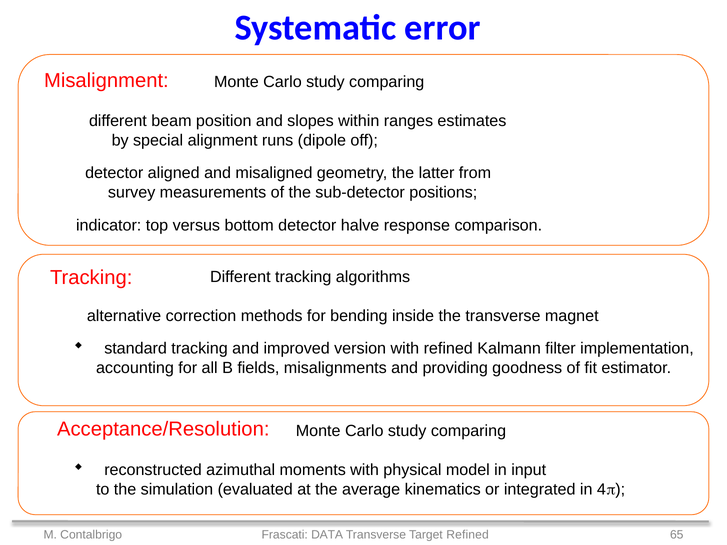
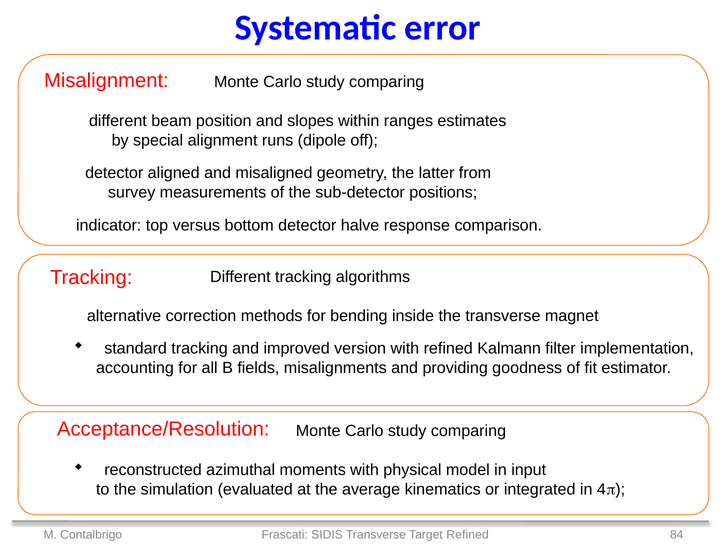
DATA: DATA -> SIDIS (327, 535)
65: 65 -> 84 (677, 535)
